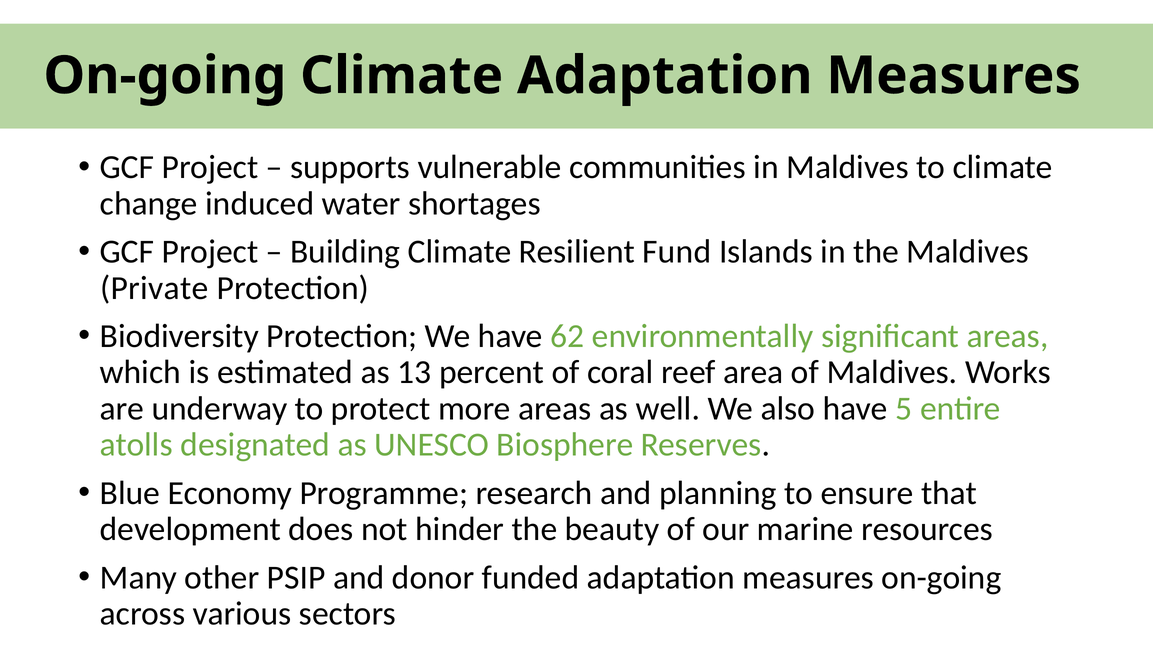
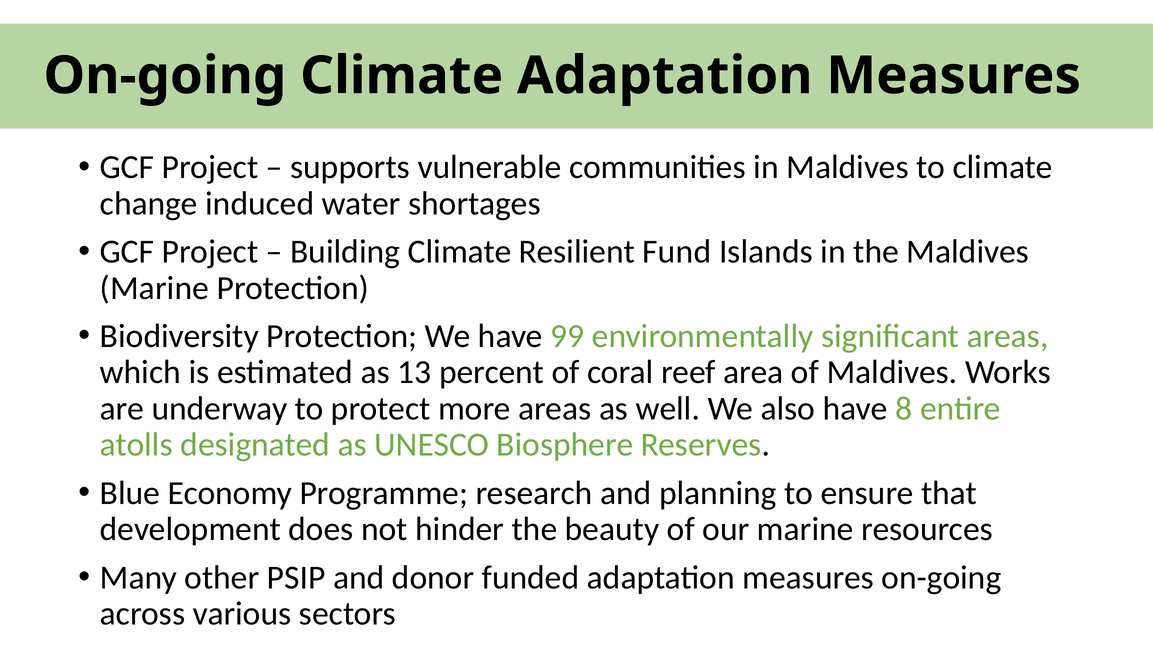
Private: Private -> Marine (154, 288)
62: 62 -> 99 (567, 336)
5: 5 -> 8 (904, 409)
